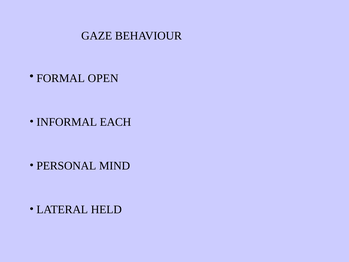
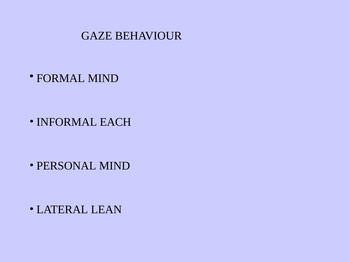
FORMAL OPEN: OPEN -> MIND (103, 78)
HELD: HELD -> LEAN (106, 209)
